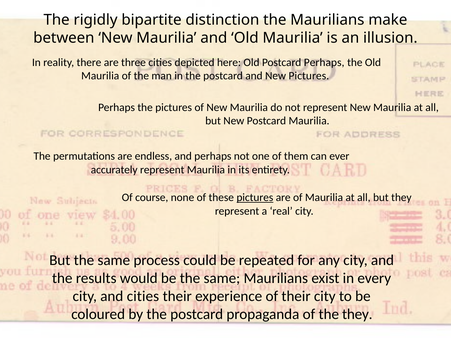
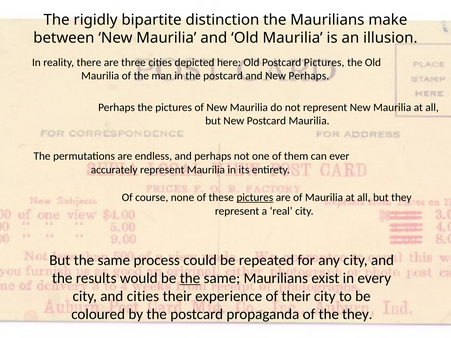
Postcard Perhaps: Perhaps -> Pictures (324, 62)
New Pictures: Pictures -> Perhaps (309, 76)
the underline: none -> present (190, 278)
